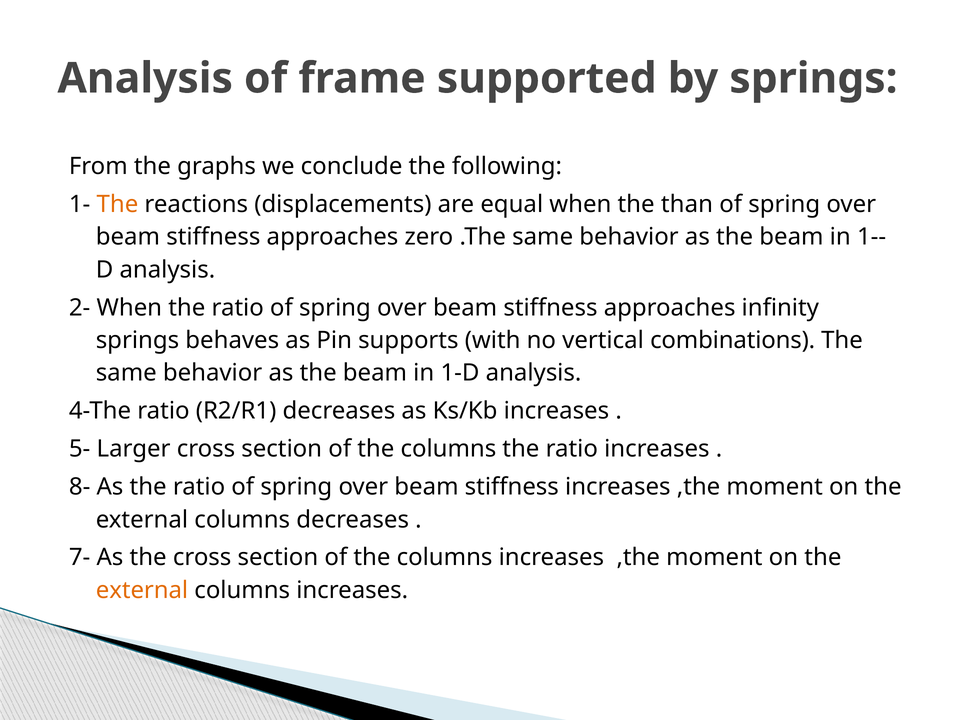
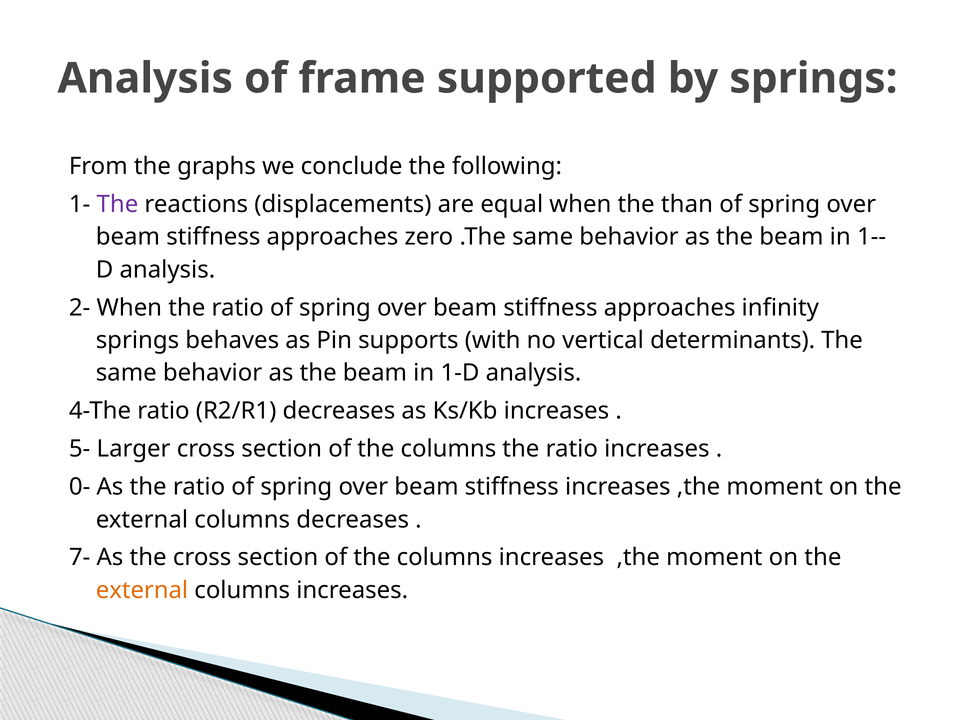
The colour: orange -> purple (117, 204)
combinations: combinations -> determinants (733, 340)
8-: 8- -> 0- (80, 487)
